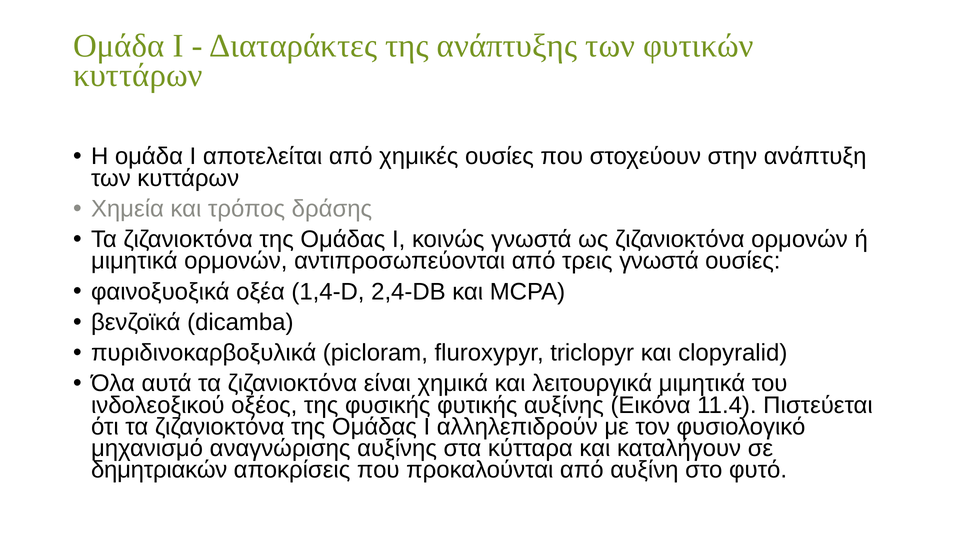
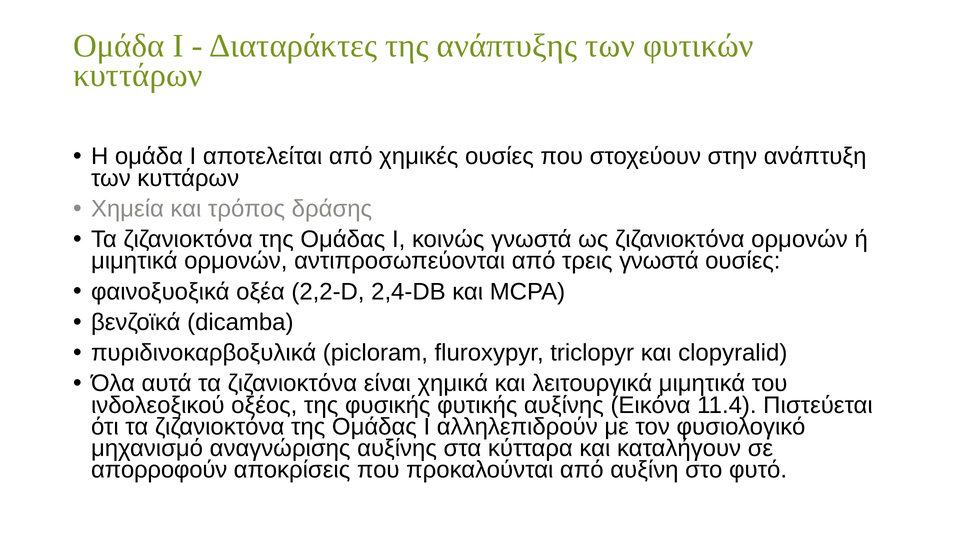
1,4-D: 1,4-D -> 2,2-D (328, 292)
δημητριακών: δημητριακών -> απορροφούν (159, 470)
